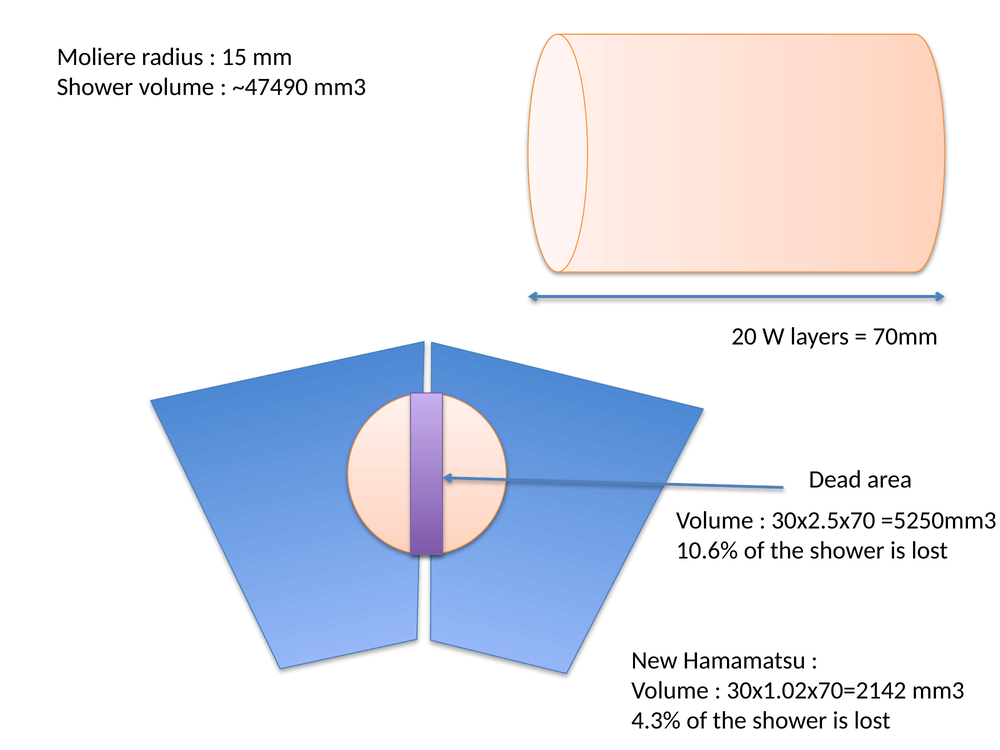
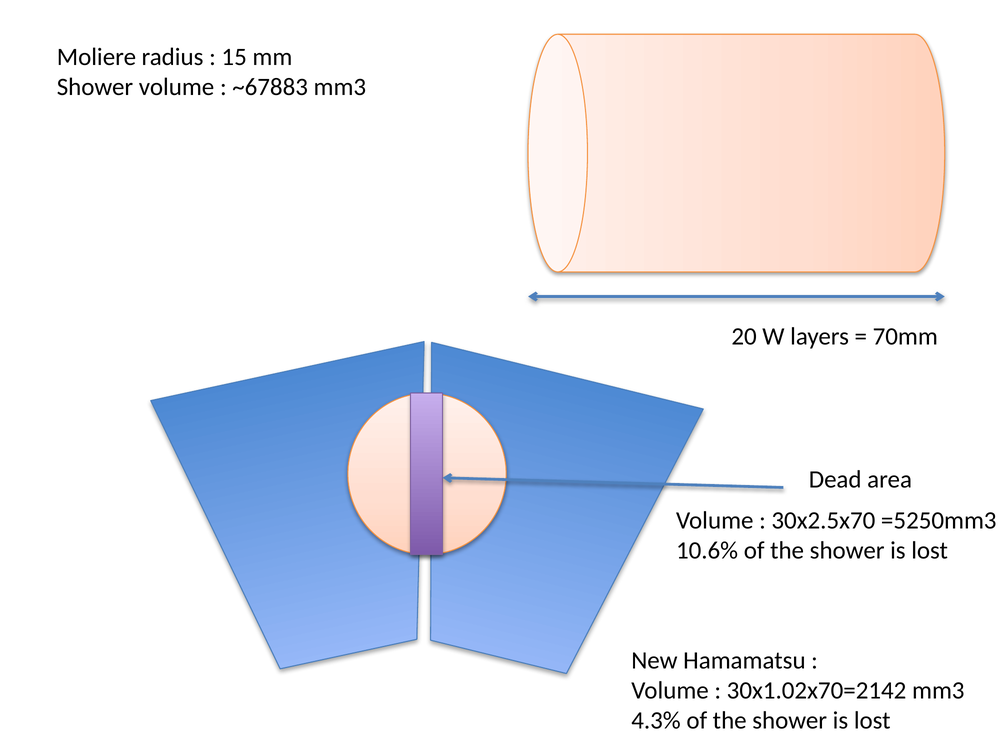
~47490: ~47490 -> ~67883 (270, 87)
